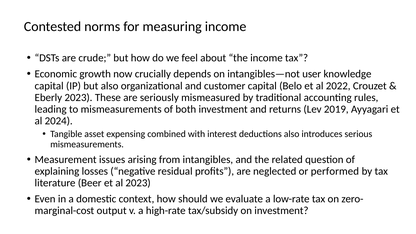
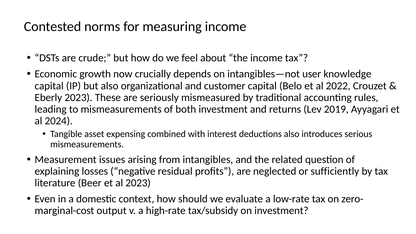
performed: performed -> sufficiently (335, 171)
